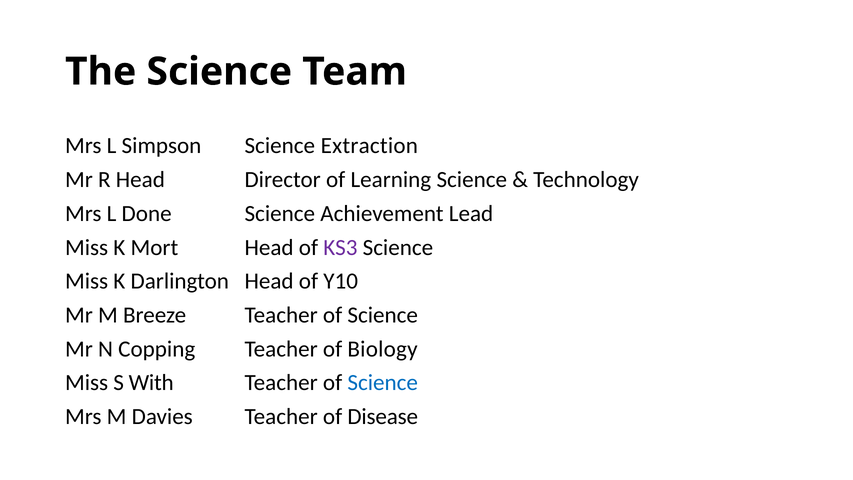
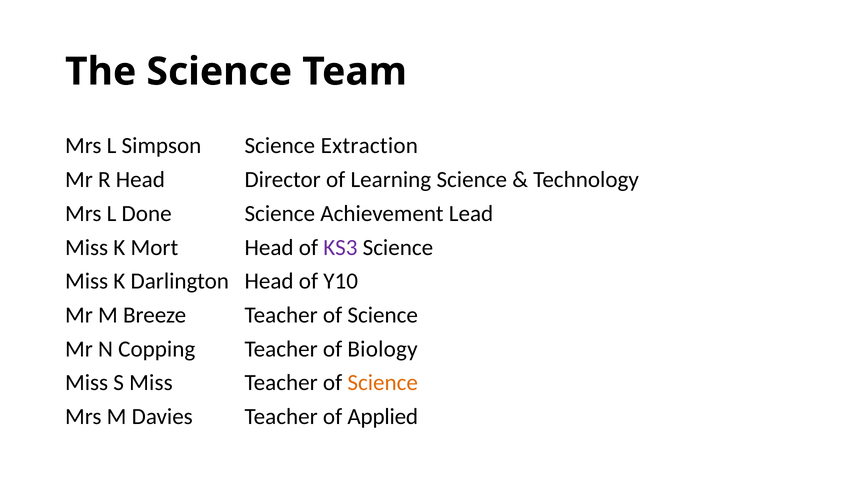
S With: With -> Miss (151, 383)
Science colour: blue -> orange (383, 383)
Disease: Disease -> Applied (383, 416)
